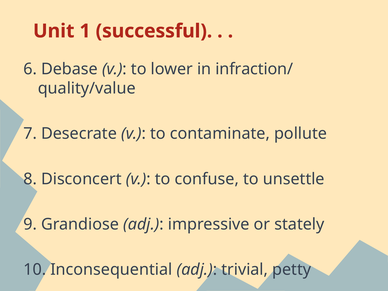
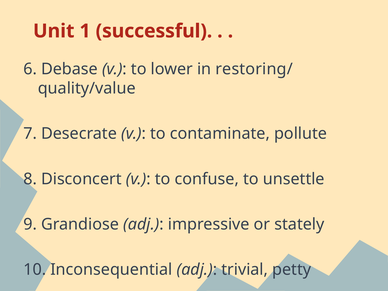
infraction/: infraction/ -> restoring/ (254, 69)
